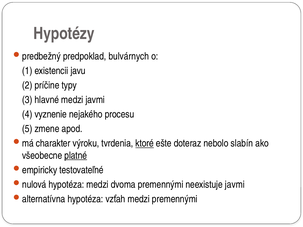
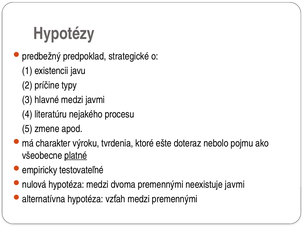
bulvárnych: bulvárnych -> strategické (129, 56)
vyznenie: vyznenie -> literatúru (51, 114)
ktoré underline: present -> none (145, 144)
slabín: slabín -> pojmu (242, 144)
